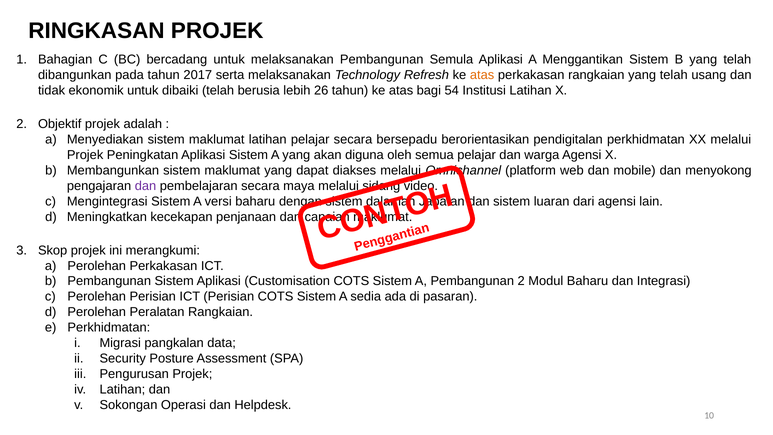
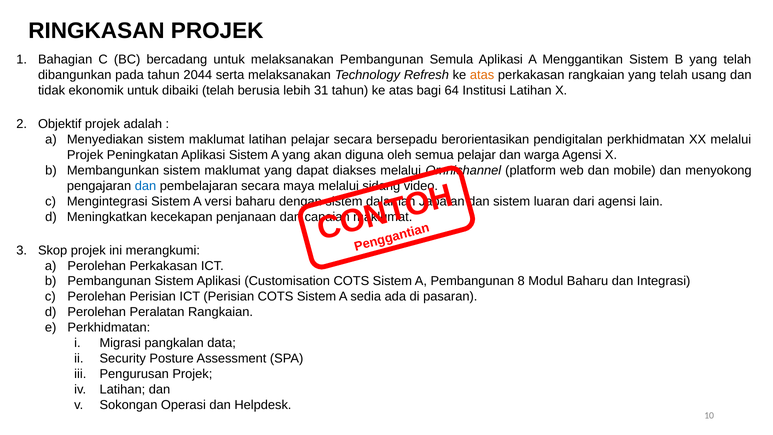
2017: 2017 -> 2044 (198, 75)
26: 26 -> 31 (321, 91)
54: 54 -> 64 (452, 91)
dan colour: purple -> blue (145, 186)
Pembangunan 2: 2 -> 8 (521, 281)
